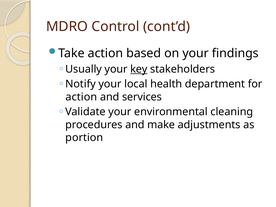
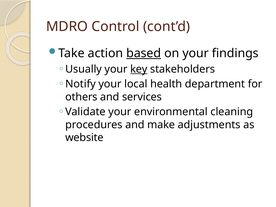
based underline: none -> present (144, 53)
action: action -> others (81, 97)
portion: portion -> website (84, 138)
